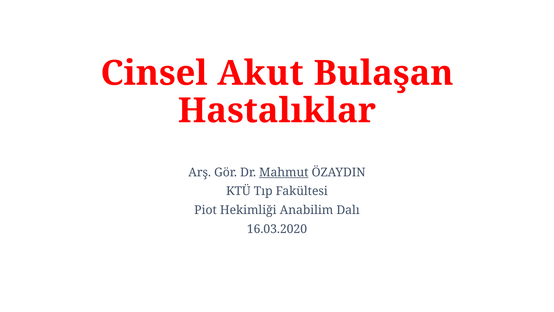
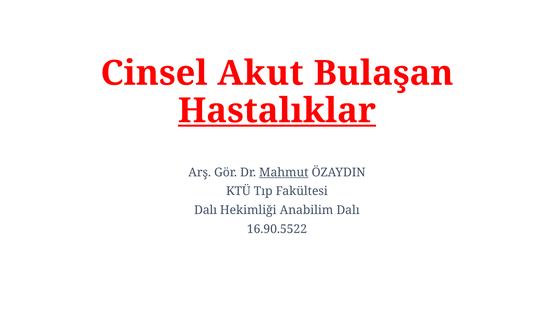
Hastalıklar underline: none -> present (277, 111)
Piot: Piot -> Dalı (206, 210)
16.03.2020: 16.03.2020 -> 16.90.5522 (277, 229)
